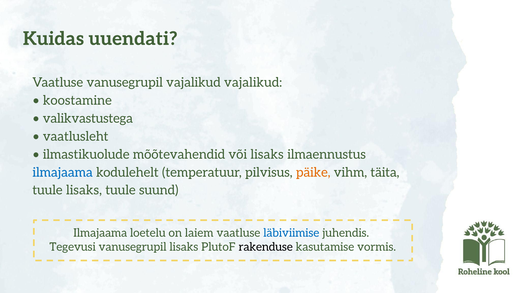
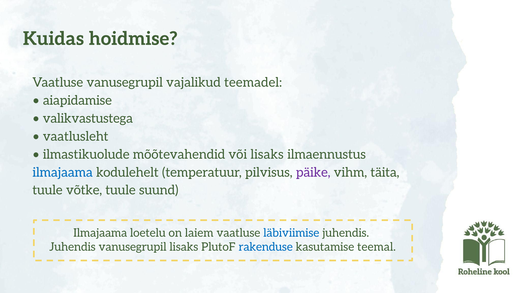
uuendati: uuendati -> hoidmise (133, 39)
vajalikud vajalikud: vajalikud -> teemadel (253, 82)
koostamine: koostamine -> aiapidamise (77, 100)
päike colour: orange -> purple (313, 172)
tuule lisaks: lisaks -> võtke (84, 190)
Tegevusi: Tegevusi -> Juhendis (73, 247)
rakenduse colour: black -> blue (266, 247)
vormis: vormis -> teemal (376, 247)
